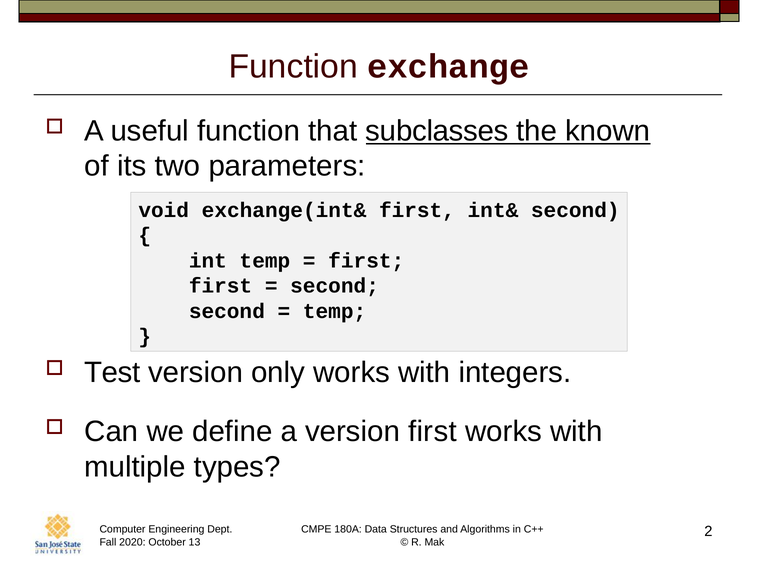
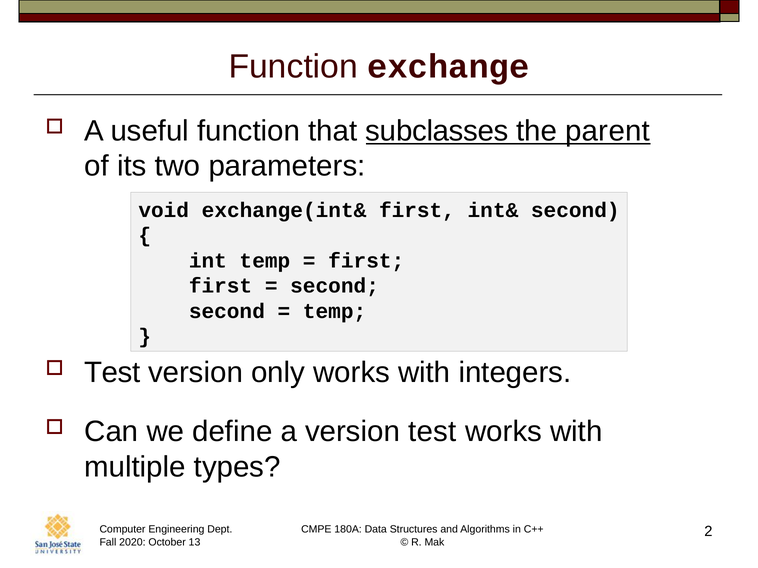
known: known -> parent (608, 131)
version first: first -> test (432, 432)
